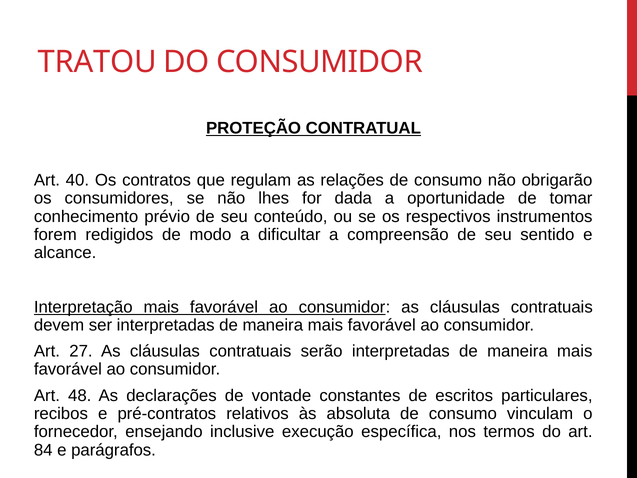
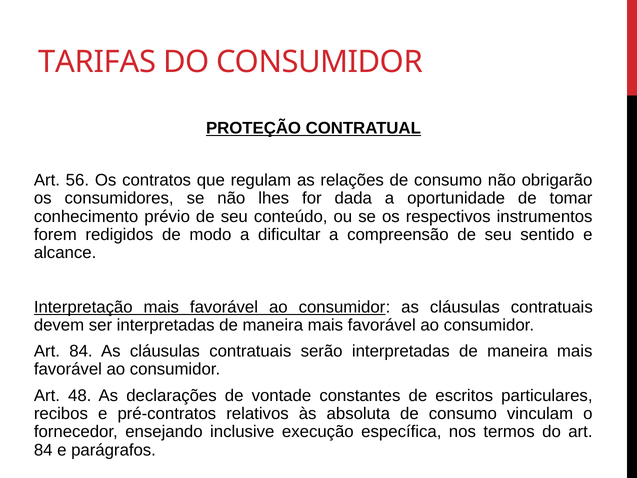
TRATOU: TRATOU -> TARIFAS (97, 62)
40: 40 -> 56 (77, 180)
27: 27 -> 84 (81, 351)
